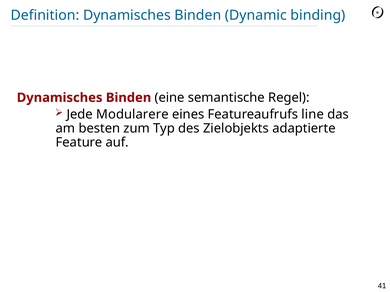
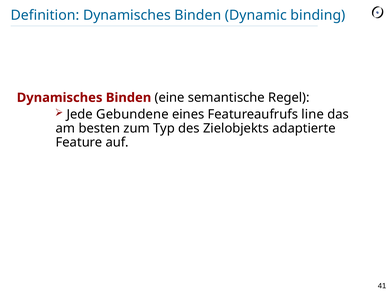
Modularere: Modularere -> Gebundene (132, 114)
